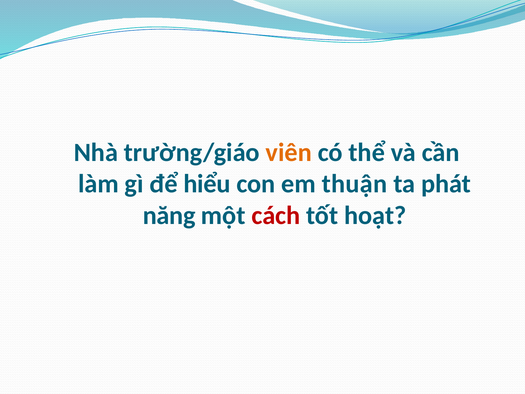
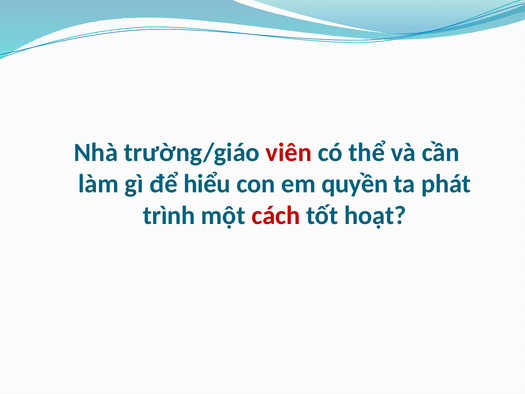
viên colour: orange -> red (289, 152)
thuận: thuận -> quyền (355, 184)
năng: năng -> trình (169, 215)
